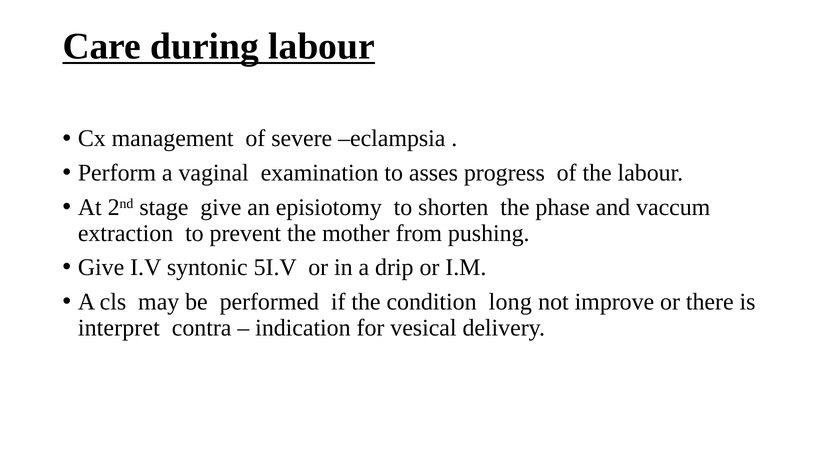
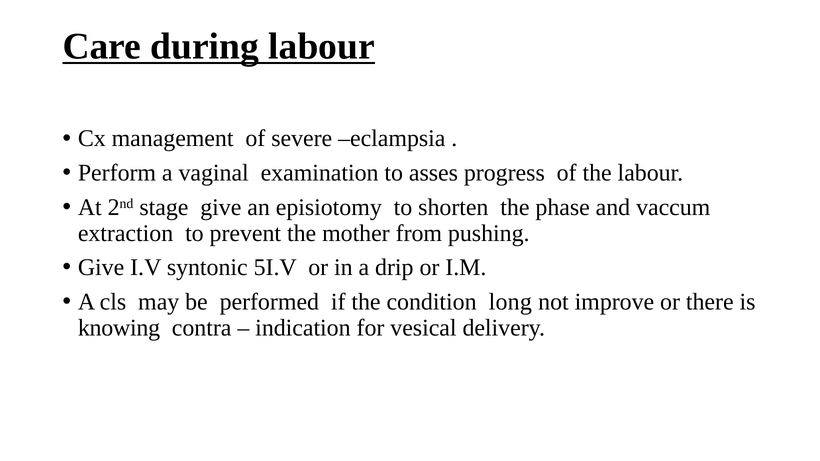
interpret: interpret -> knowing (119, 328)
